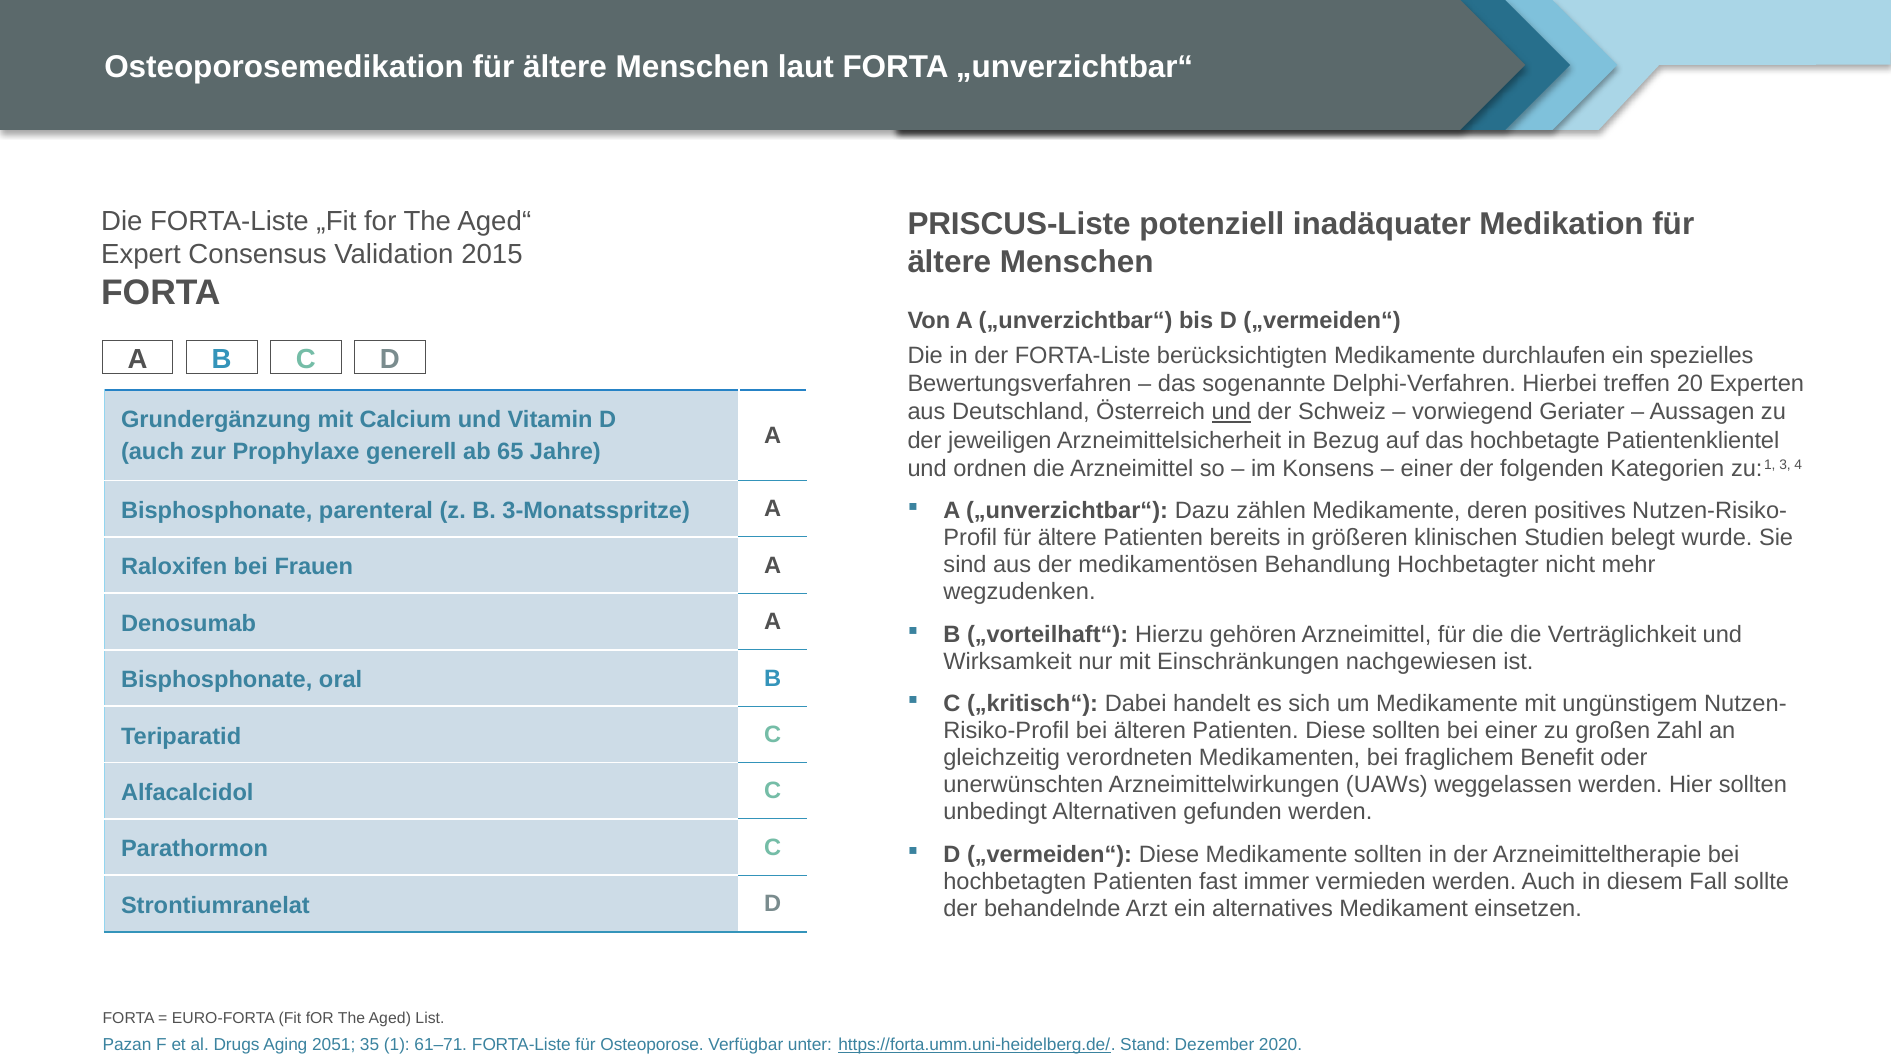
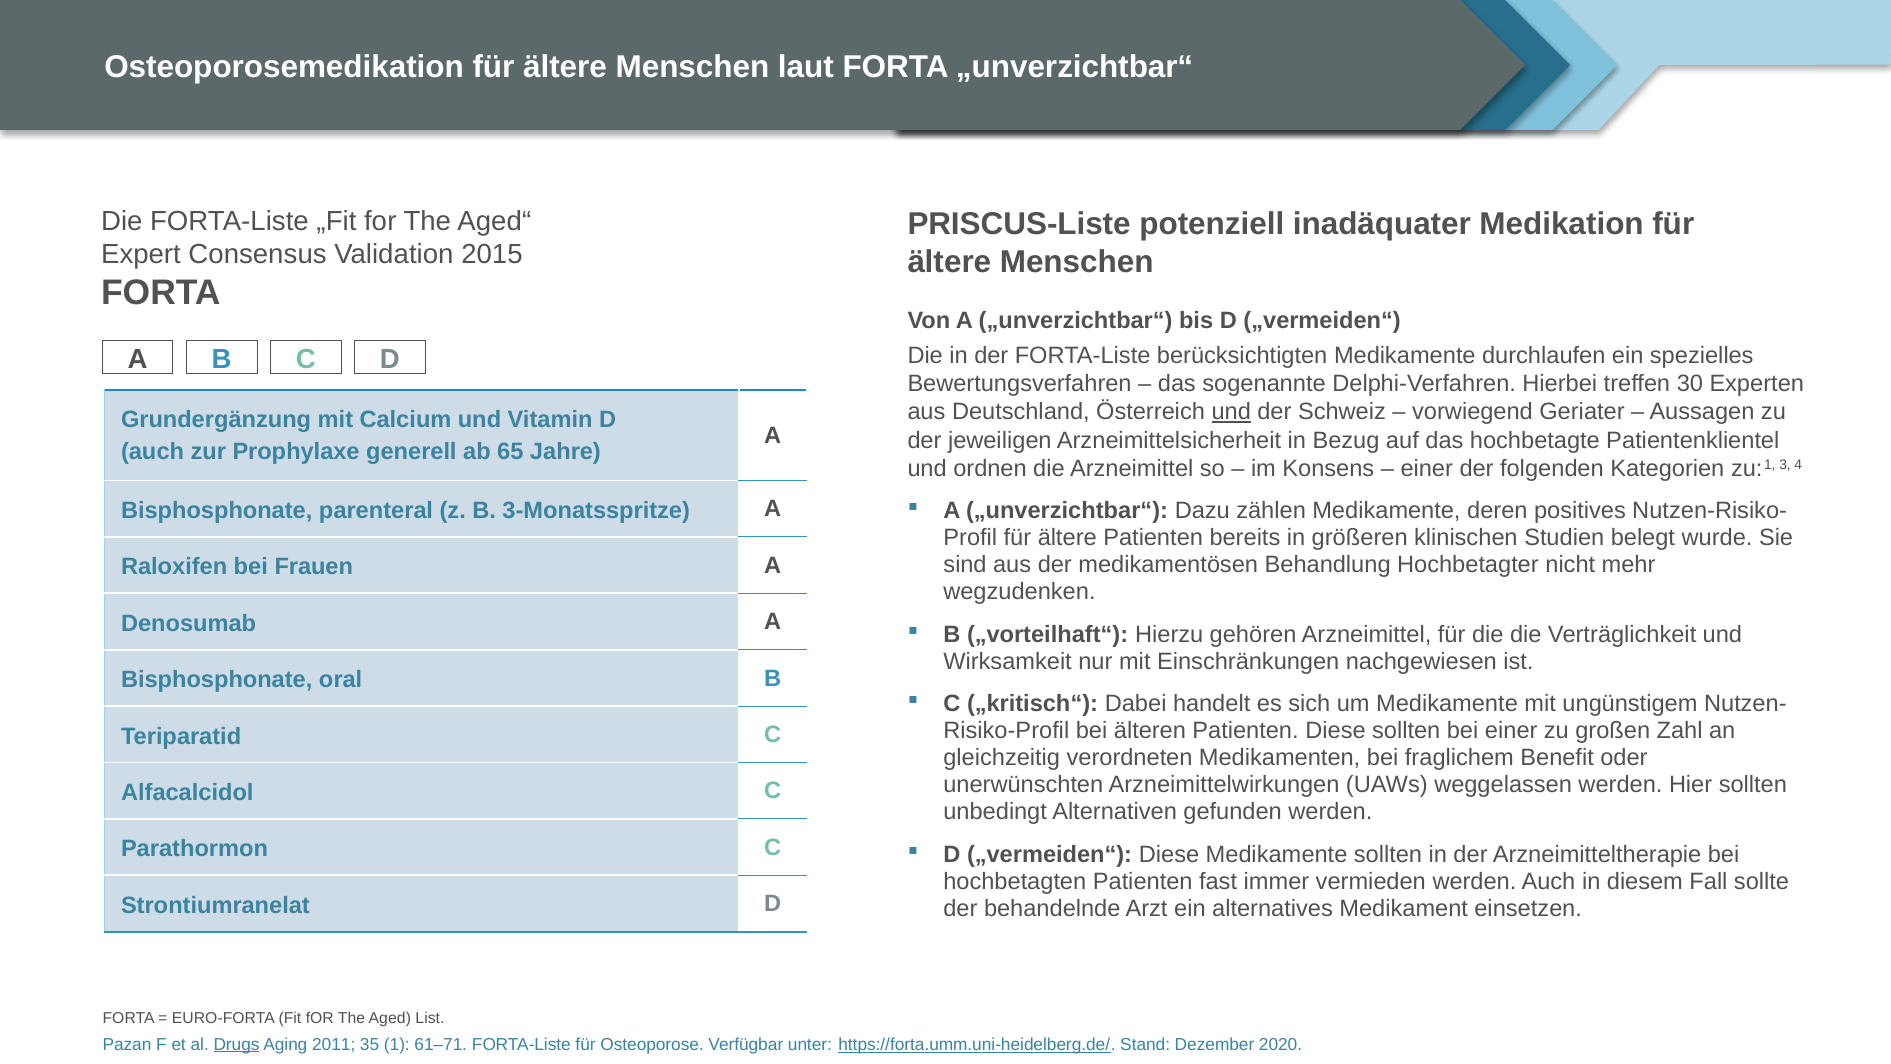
20: 20 -> 30 (1690, 384)
Drugs underline: none -> present (237, 1044)
2051: 2051 -> 2011 (334, 1044)
